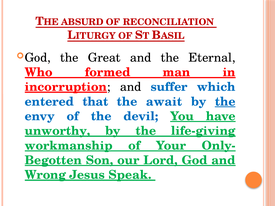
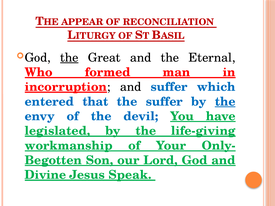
ABSURD: ABSURD -> APPEAR (82, 22)
the underline: none -> present (69, 58)
the await: await -> suffer (164, 102)
unworthy: unworthy -> legislated (57, 131)
Wrong: Wrong -> Divine (45, 175)
